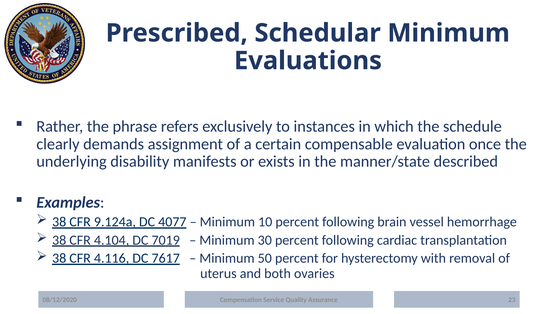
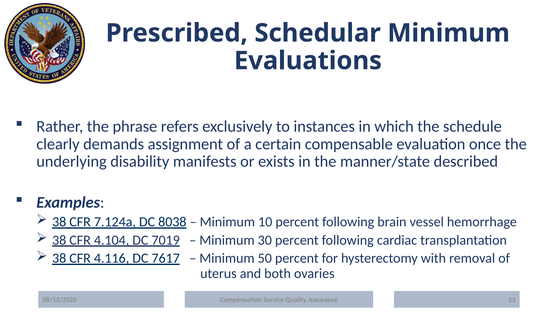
9.124a: 9.124a -> 7.124a (115, 222)
4077: 4077 -> 8038 (172, 222)
